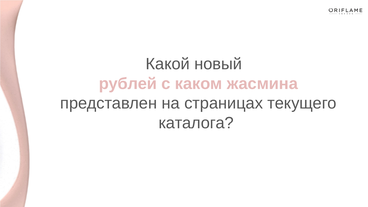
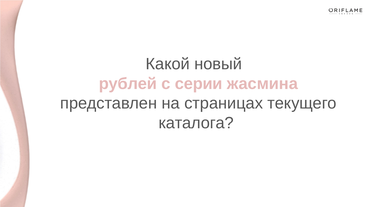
каком: каком -> серии (199, 84)
